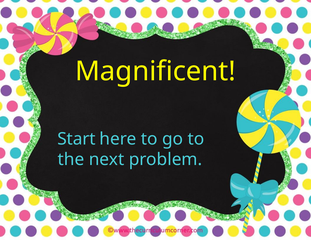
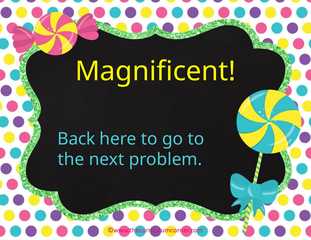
Start: Start -> Back (76, 139)
